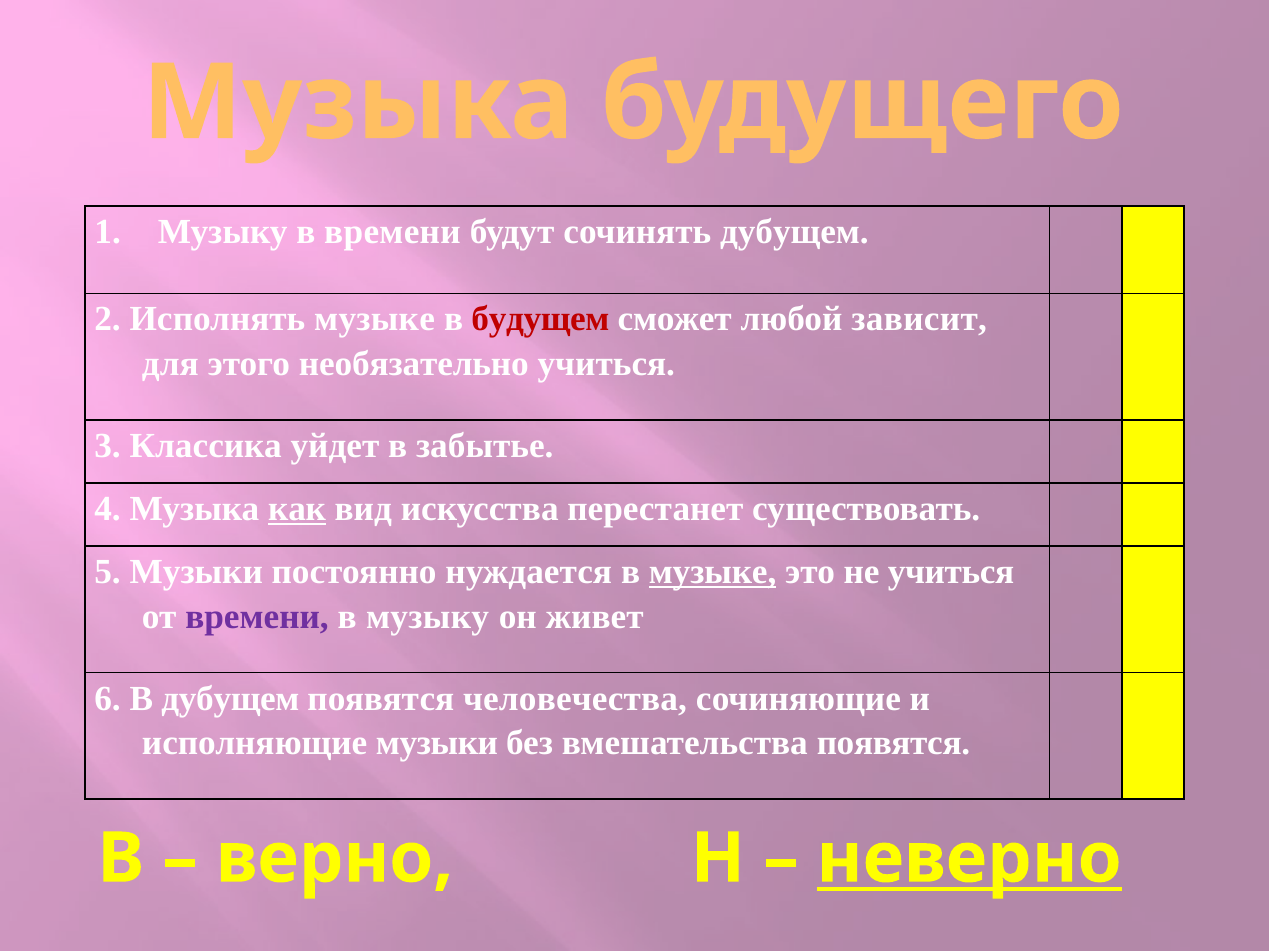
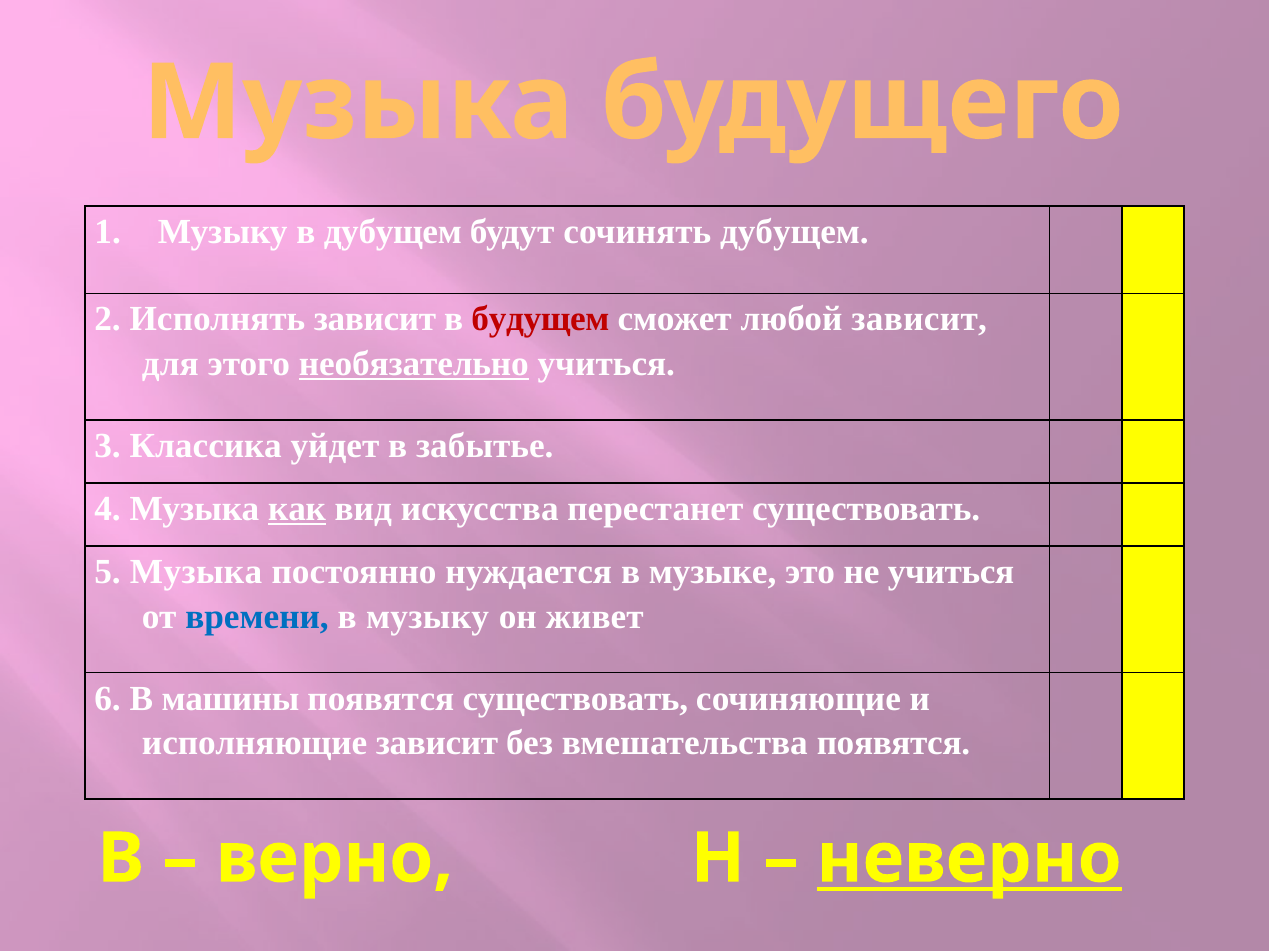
в времени: времени -> дубущем (393, 232)
Исполнять музыке: музыке -> зависит (375, 319)
необязательно underline: none -> present (414, 364)
5 Музыки: Музыки -> Музыка (196, 572)
музыке underline: present -> none (713, 572)
времени colour: purple -> blue (257, 617)
В дубущем: дубущем -> машины (230, 699)
появятся человечества: человечества -> существовать (575, 699)
исполняющие музыки: музыки -> зависит (437, 744)
